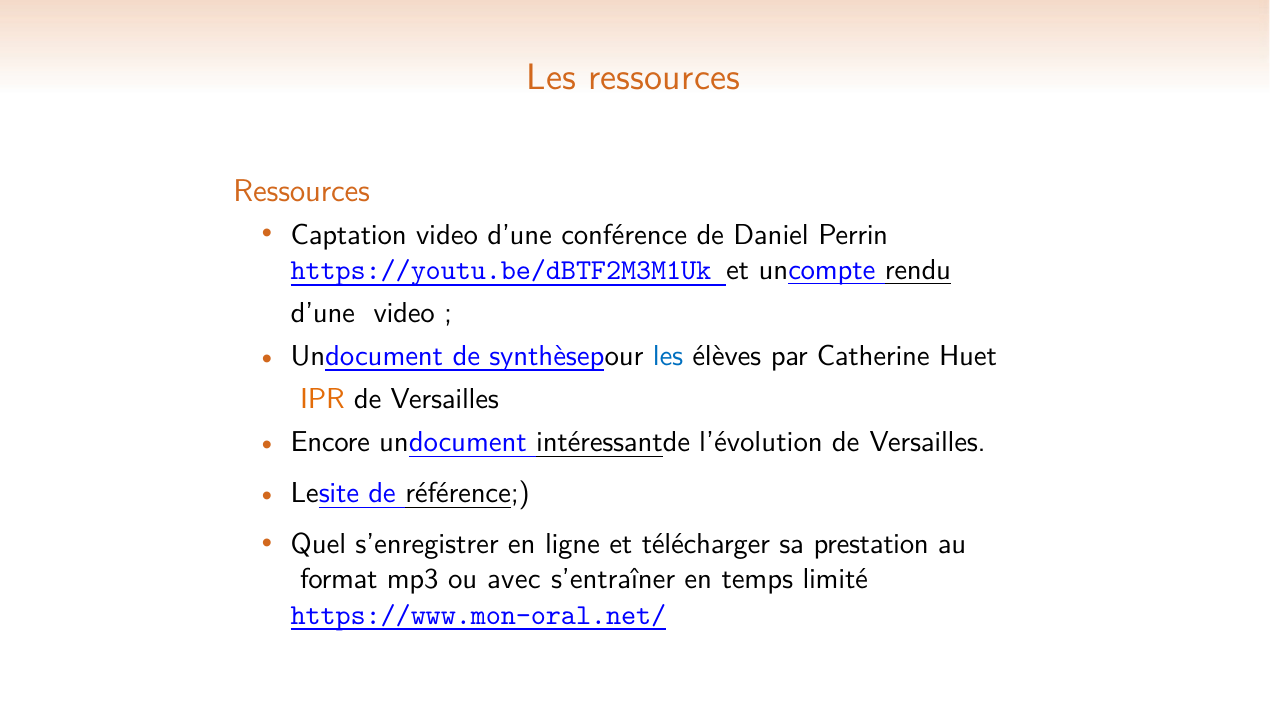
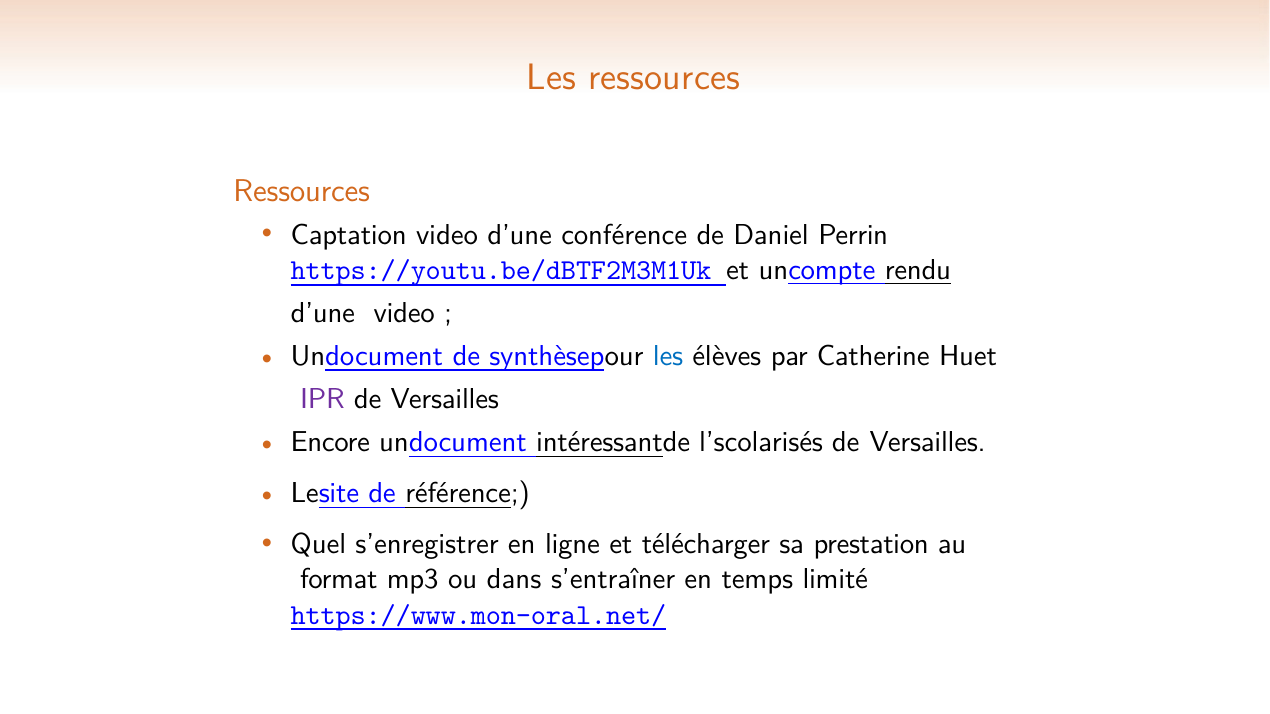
IPR colour: orange -> purple (322, 399)
l’évolution: l’évolution -> l’scolarisés (761, 443)
avec: avec -> dans (514, 580)
